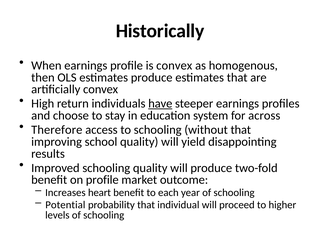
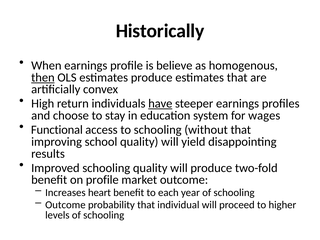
is convex: convex -> believe (174, 65)
then underline: none -> present (43, 77)
across: across -> wages (264, 116)
Therefore: Therefore -> Functional (57, 130)
Potential: Potential -> Outcome (65, 205)
